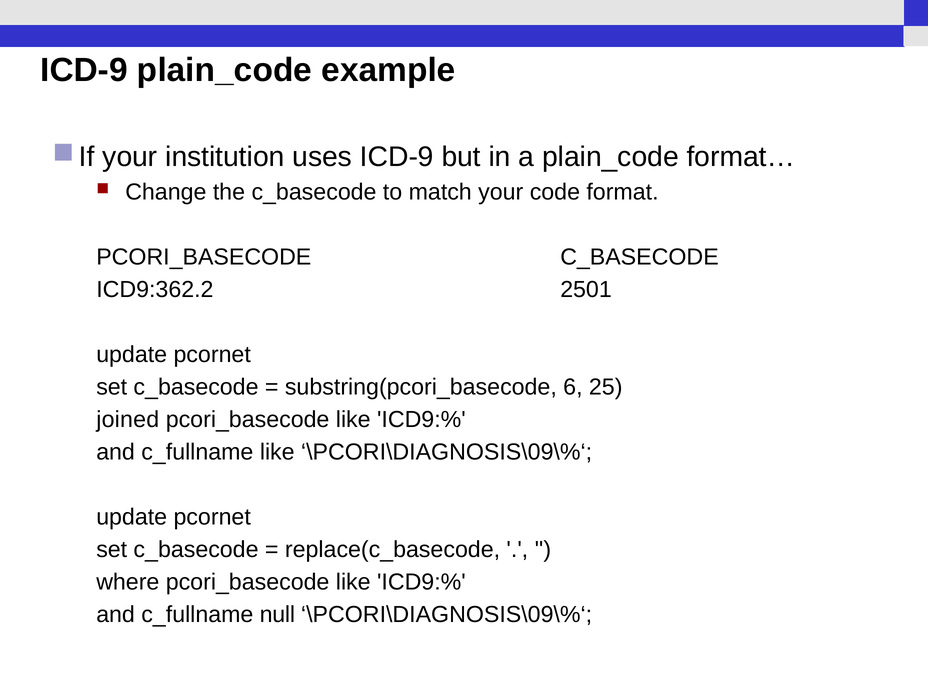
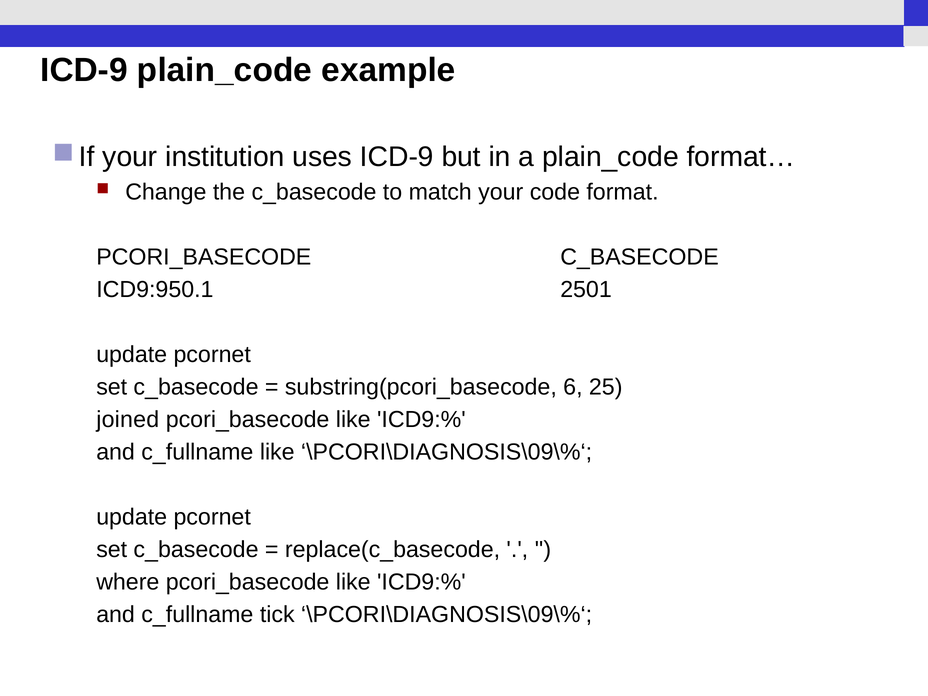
ICD9:362.2: ICD9:362.2 -> ICD9:950.1 (155, 290)
null: null -> tick (277, 614)
